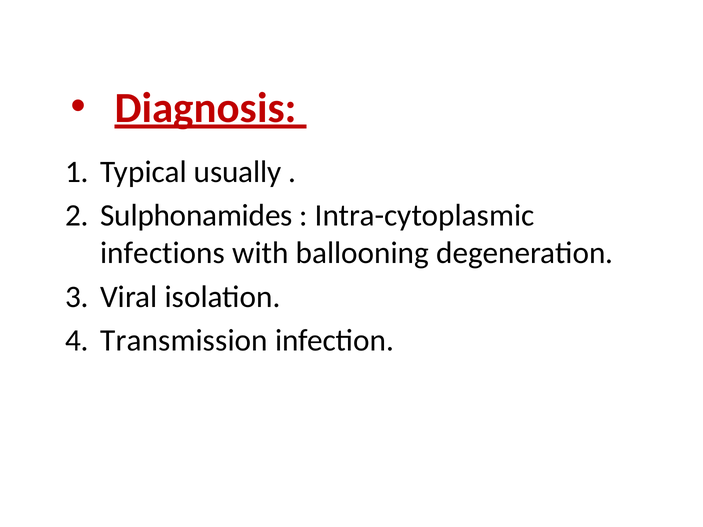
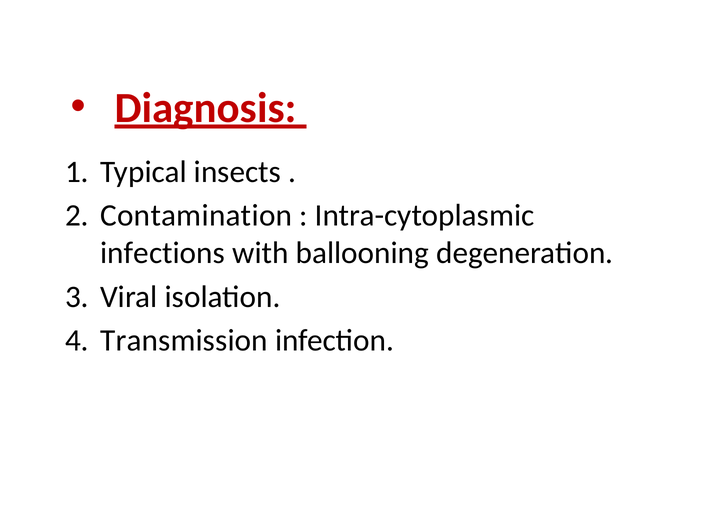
usually: usually -> insects (237, 172)
Sulphonamides: Sulphonamides -> Contamination (196, 216)
